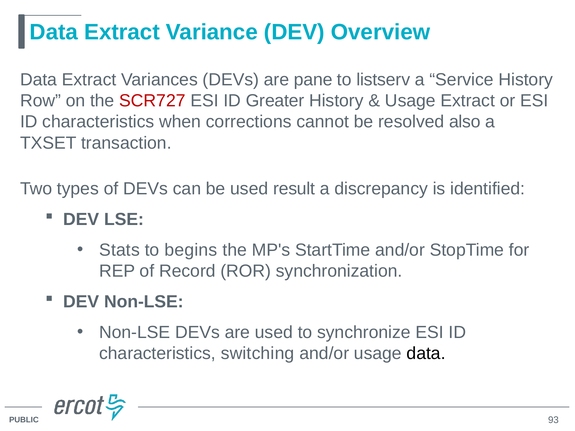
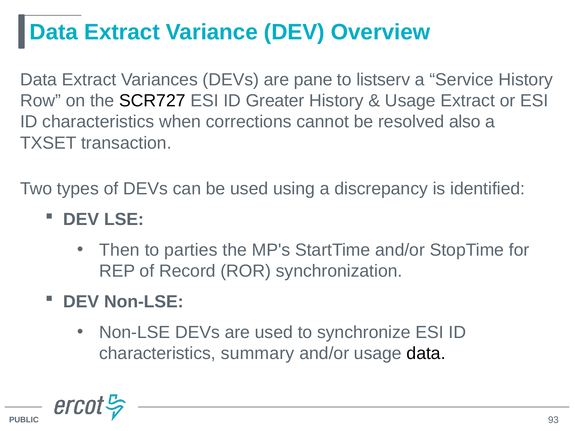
SCR727 colour: red -> black (152, 101)
result: result -> using (294, 189)
Stats: Stats -> Then (119, 250)
begins: begins -> parties (191, 250)
switching: switching -> summary (258, 354)
